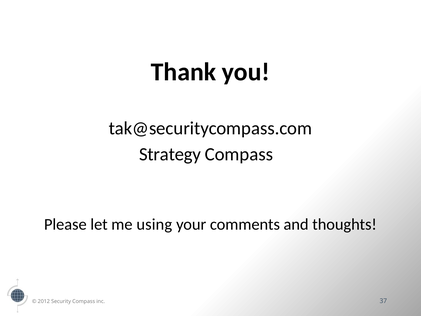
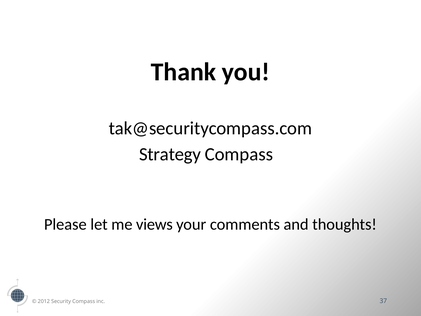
using: using -> views (154, 224)
